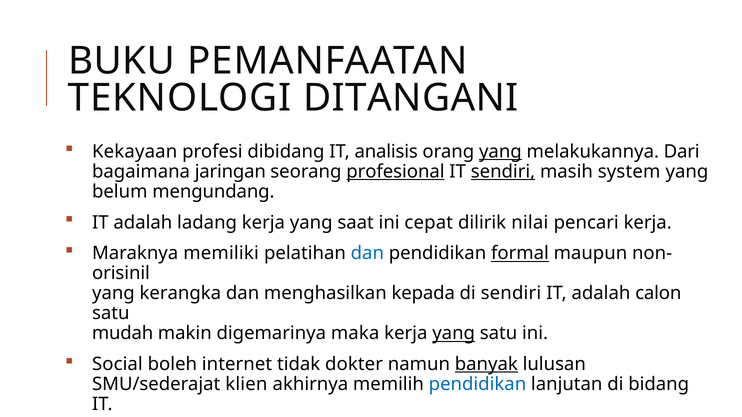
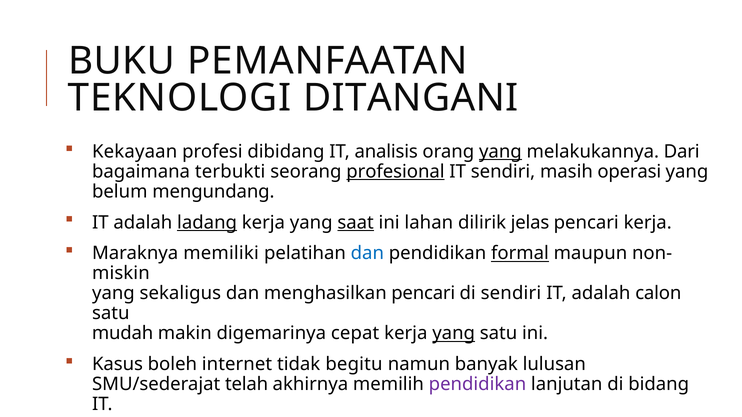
jaringan: jaringan -> terbukti (230, 172)
sendiri underline: present -> none (503, 172)
system: system -> operasi (629, 172)
ladang underline: none -> present (207, 223)
saat underline: none -> present (356, 223)
cepat: cepat -> lahan (429, 223)
nilai: nilai -> jelas (530, 223)
orisinil: orisinil -> miskin (121, 274)
kerangka: kerangka -> sekaligus (180, 294)
menghasilkan kepada: kepada -> pencari (423, 294)
maka: maka -> cepat (355, 334)
Social: Social -> Kasus (117, 365)
dokter: dokter -> begitu (354, 365)
banyak underline: present -> none (486, 365)
klien: klien -> telah (247, 385)
pendidikan colour: blue -> purple (477, 385)
